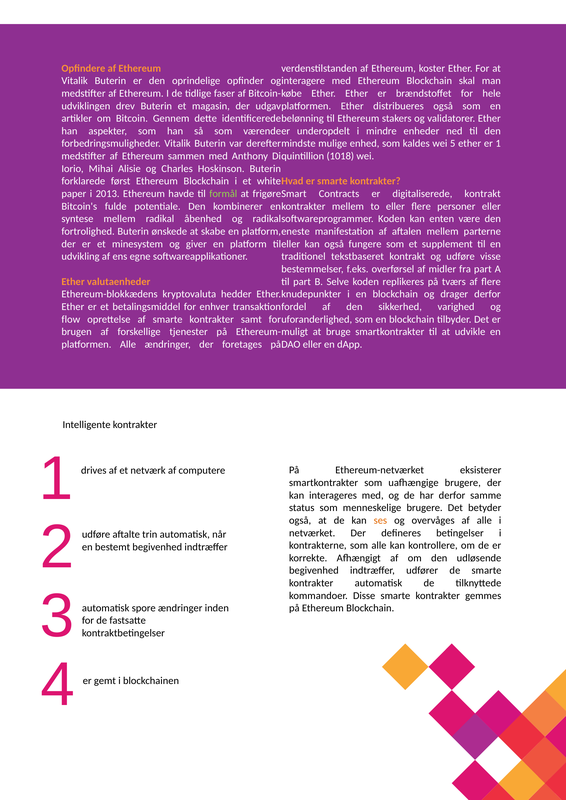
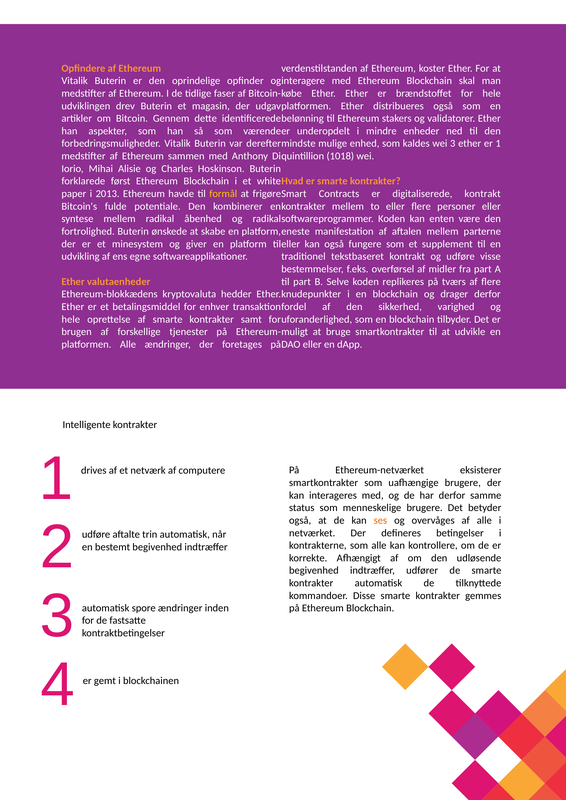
wei 5: 5 -> 3 (453, 144)
formål colour: light green -> yellow (223, 194)
flow: flow -> hele (71, 319)
